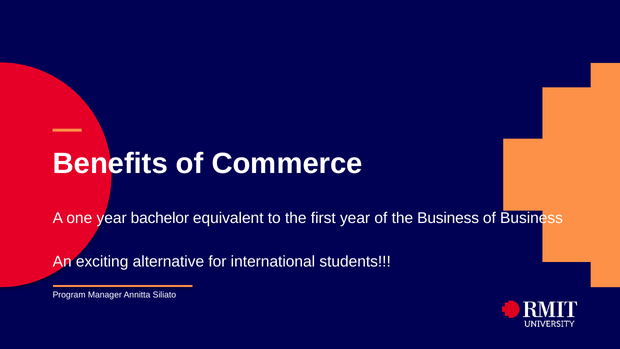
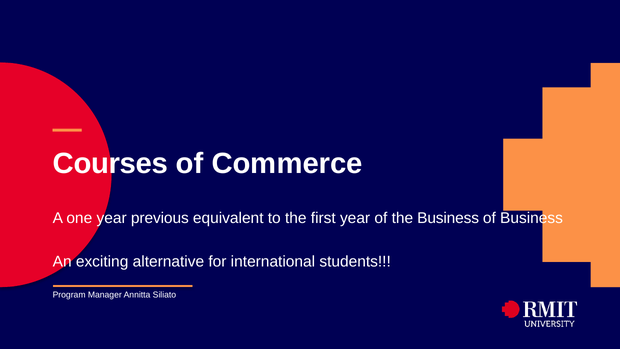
Benefits: Benefits -> Courses (110, 164)
bachelor: bachelor -> previous (160, 218)
